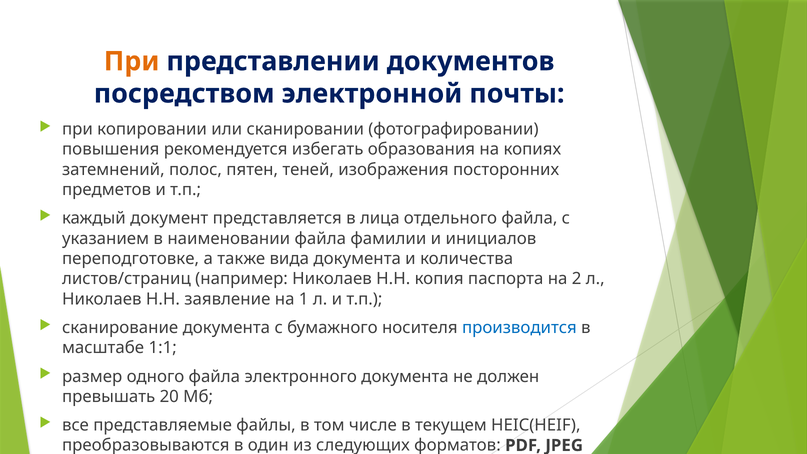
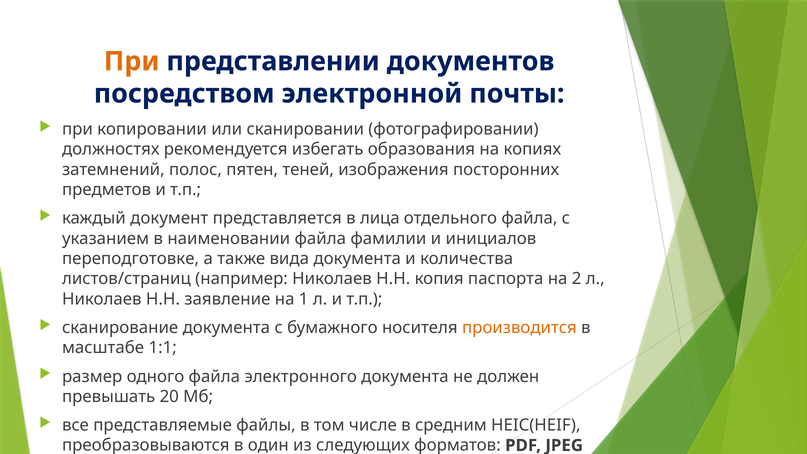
повышения: повышения -> должностях (111, 149)
производится colour: blue -> orange (519, 328)
текущем: текущем -> средним (451, 425)
